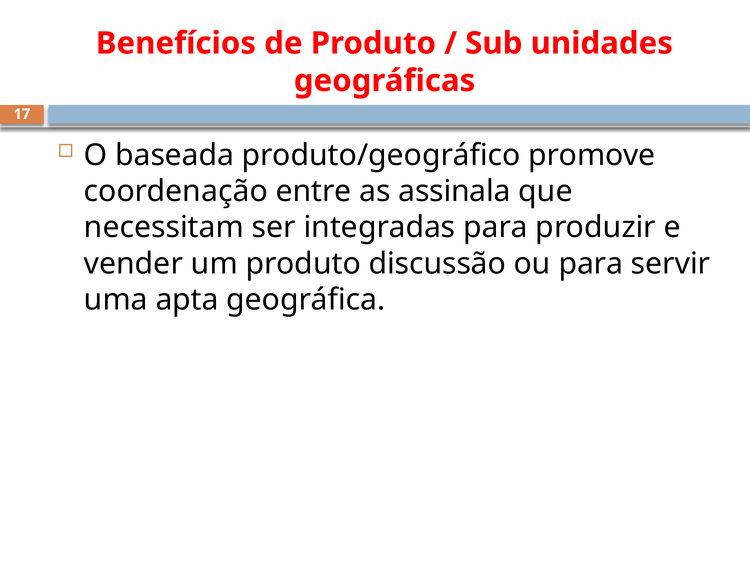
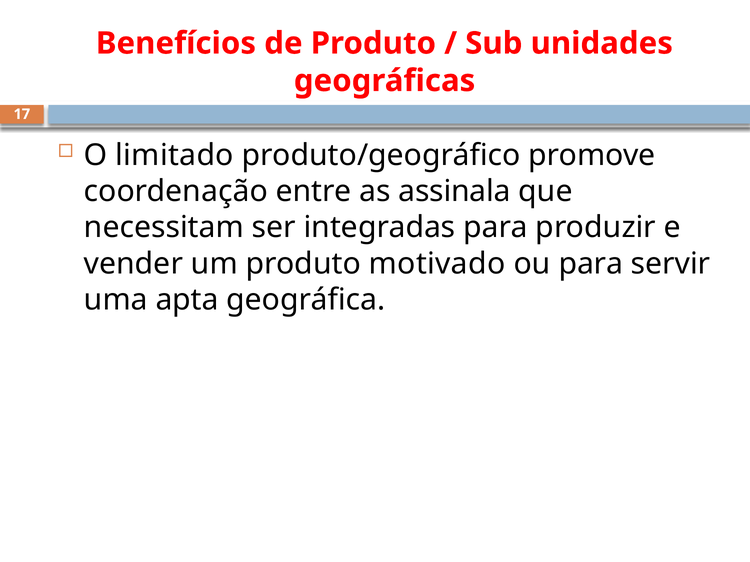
baseada: baseada -> limitado (174, 155)
discussão: discussão -> motivado (437, 264)
